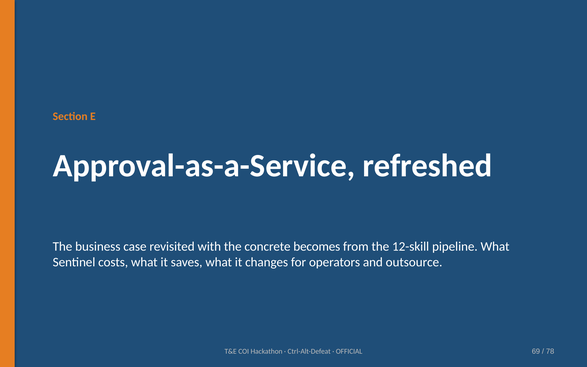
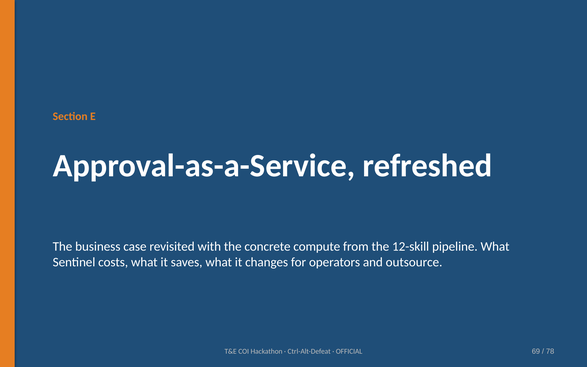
becomes: becomes -> compute (317, 246)
